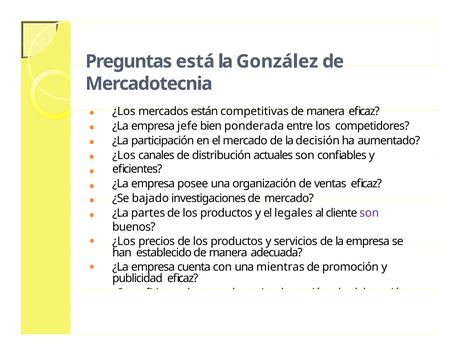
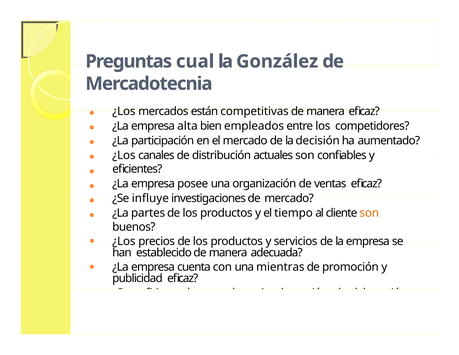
está: está -> cual (195, 61)
jefe: jefe -> alta (187, 126)
ponderada: ponderada -> empleados (254, 126)
bajado: bajado -> influye (150, 198)
legales: legales -> tiempo (294, 213)
son colour: purple -> orange (369, 213)
